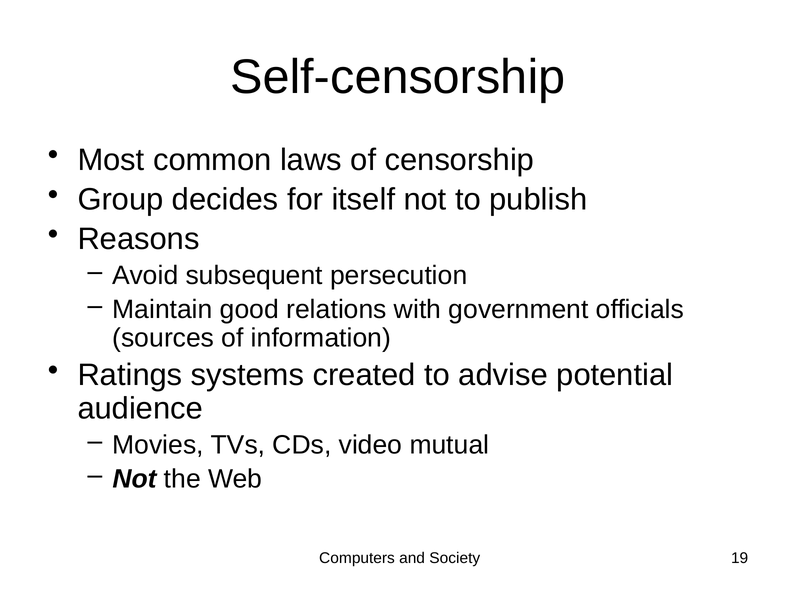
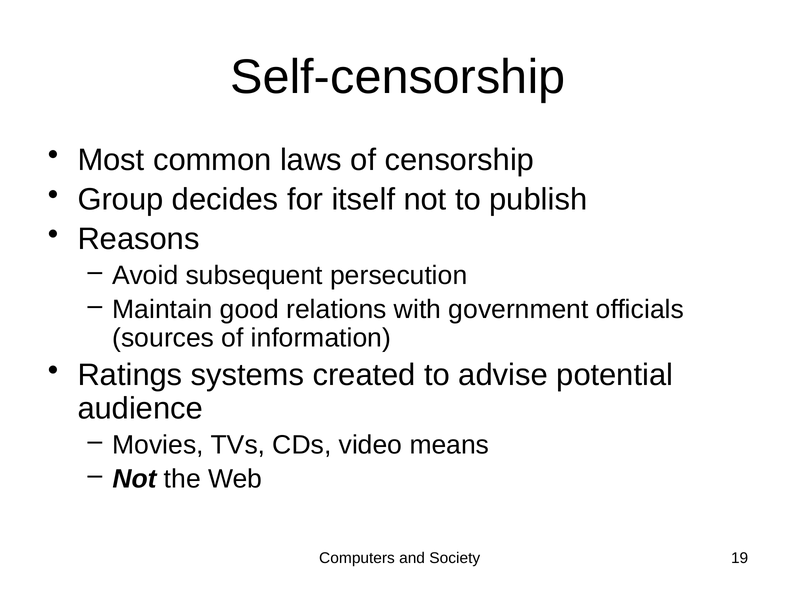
mutual: mutual -> means (449, 445)
